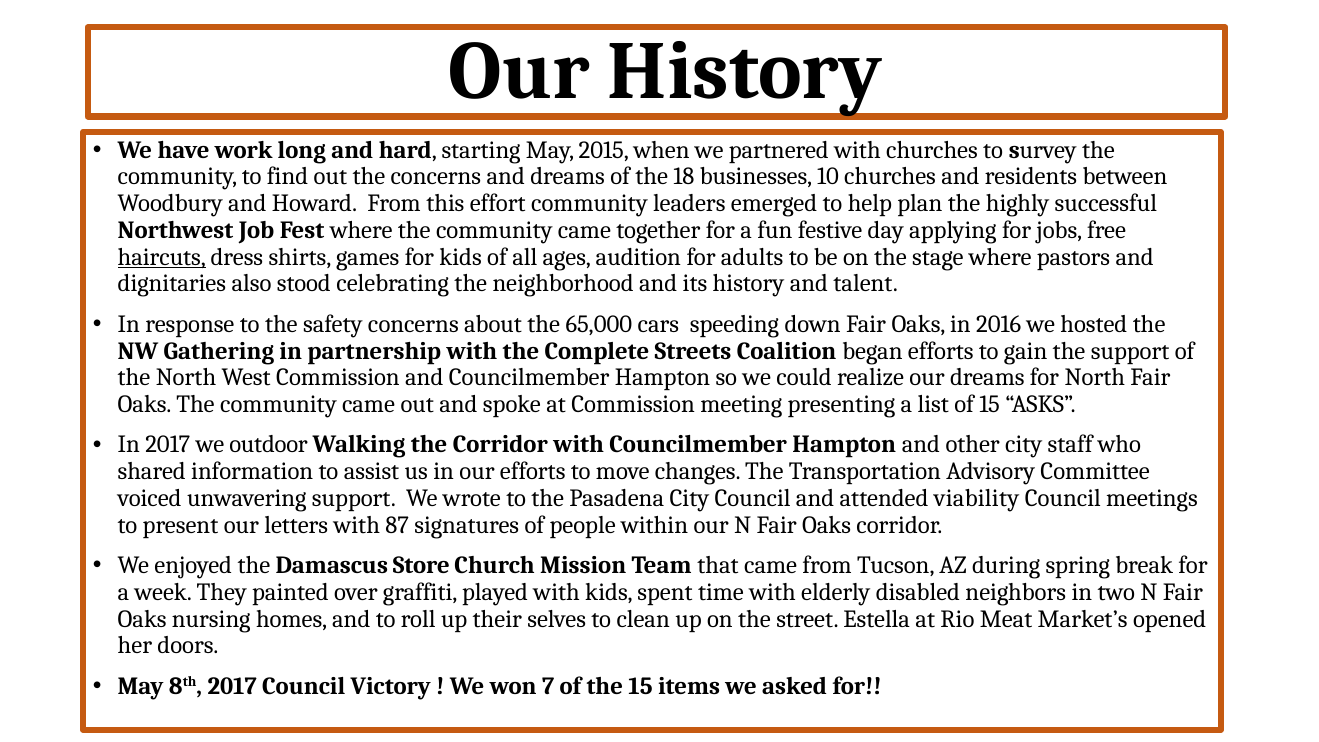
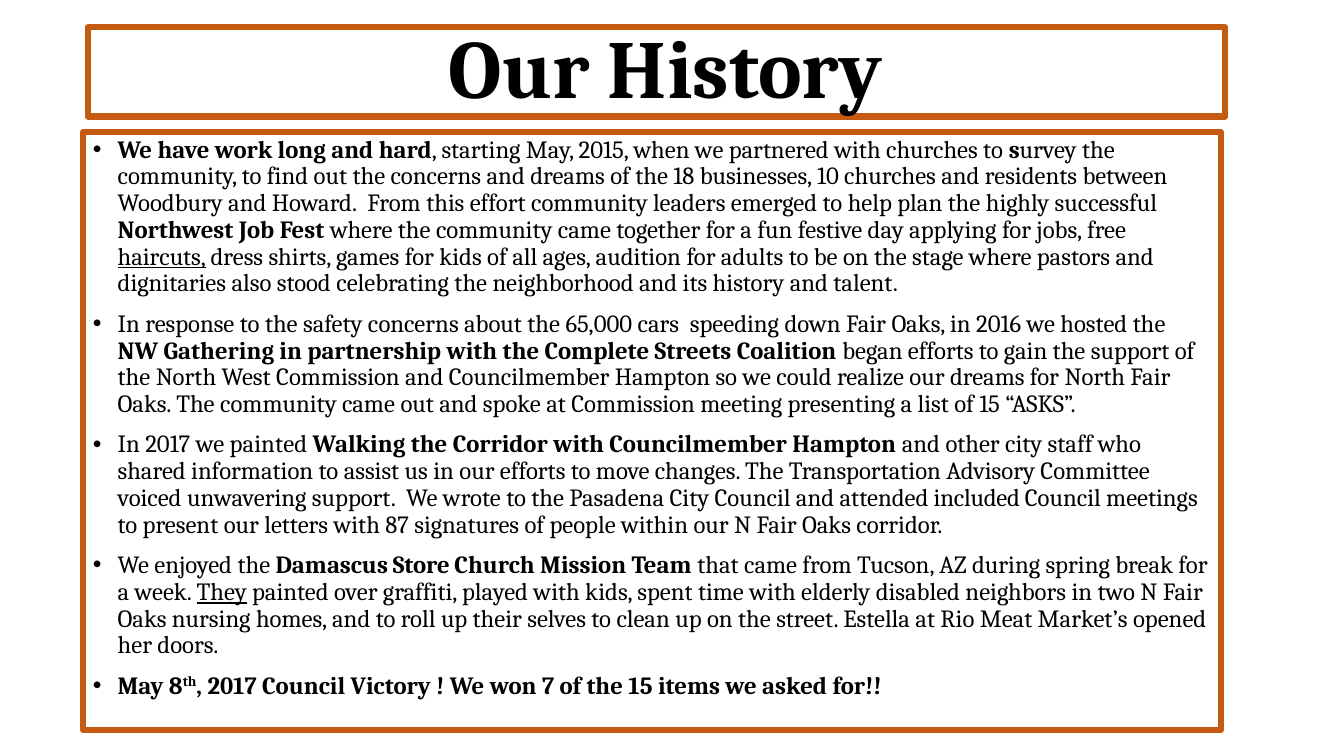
we outdoor: outdoor -> painted (268, 445)
viability: viability -> included (977, 498)
They underline: none -> present (222, 592)
